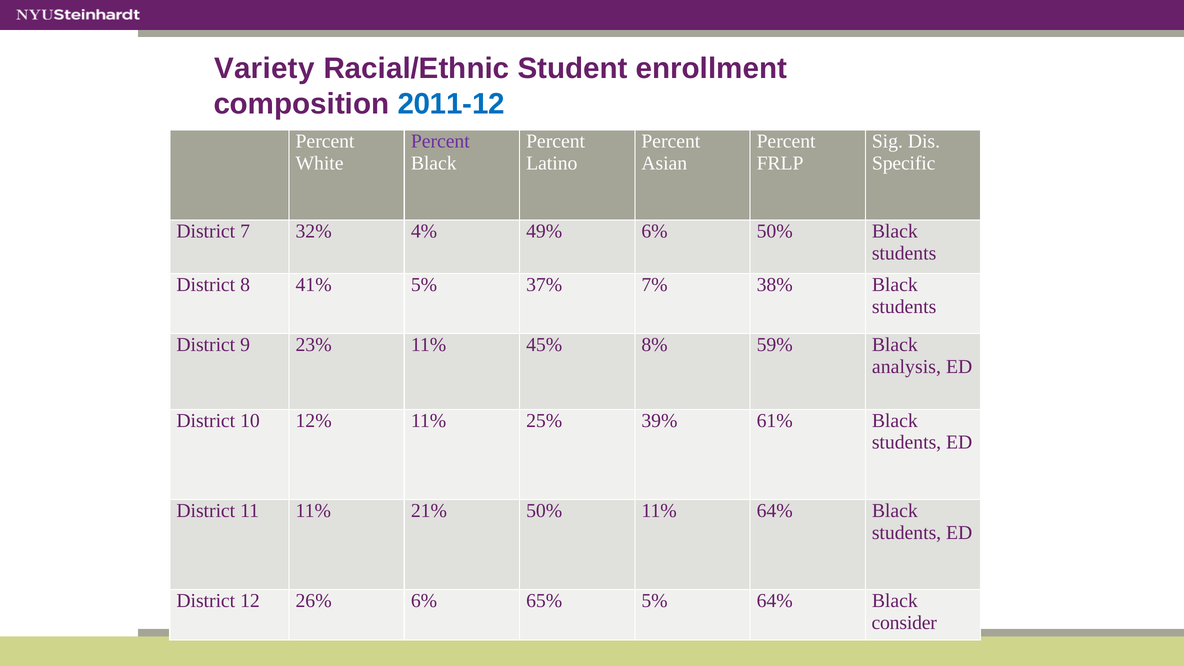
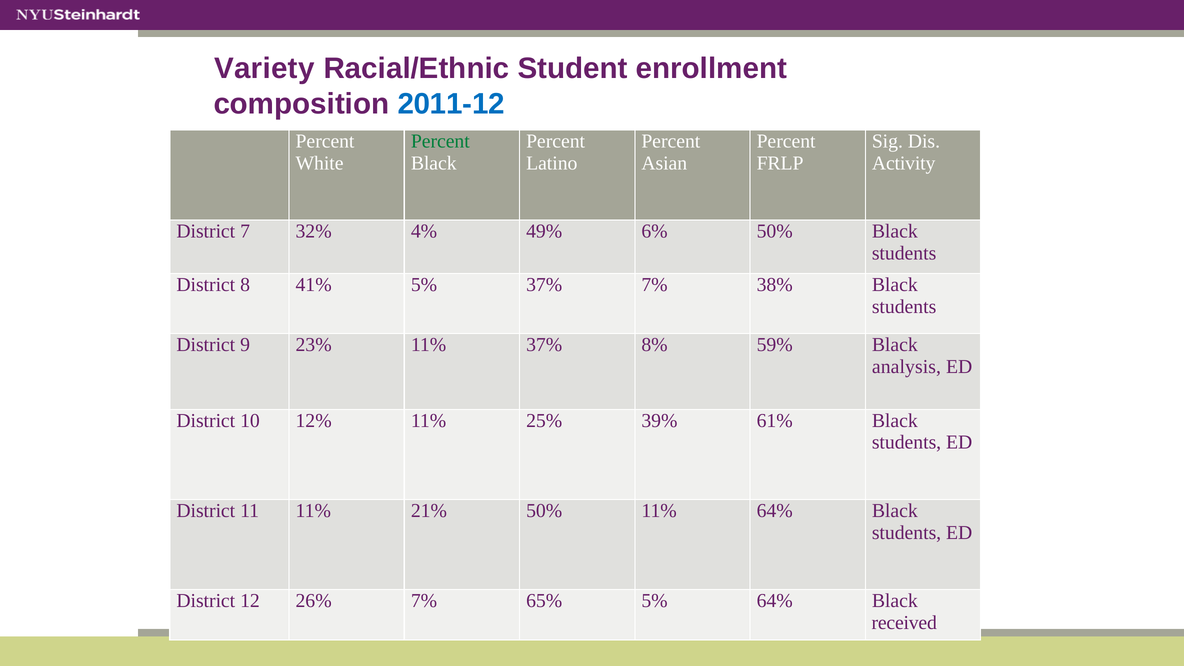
Percent colour: purple -> green (440, 141)
Specific: Specific -> Activity (904, 163)
11% 45%: 45% -> 37% (544, 345)
26% 6%: 6% -> 7% (424, 601)
consider: consider -> received (904, 623)
